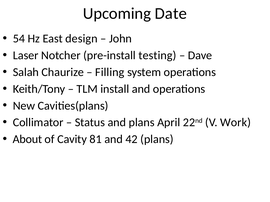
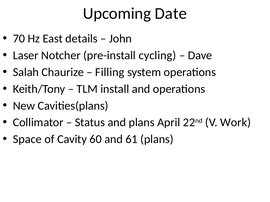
54: 54 -> 70 (19, 39)
design: design -> details (81, 39)
testing: testing -> cycling (157, 55)
About: About -> Space (27, 140)
81: 81 -> 60 (96, 140)
42: 42 -> 61 (132, 140)
